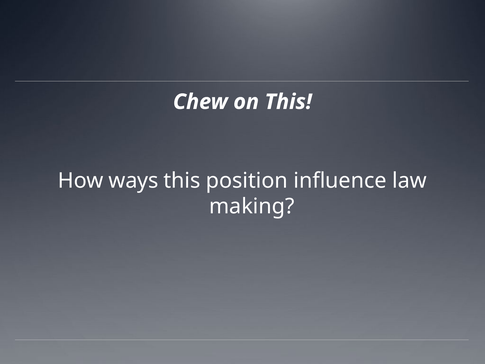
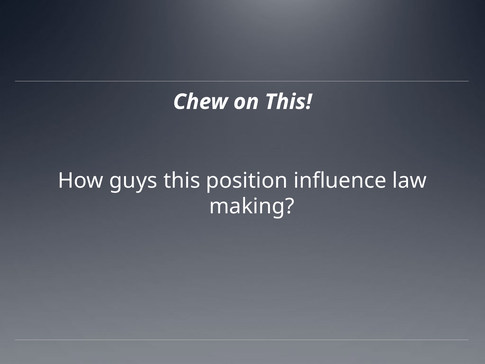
ways: ways -> guys (133, 180)
